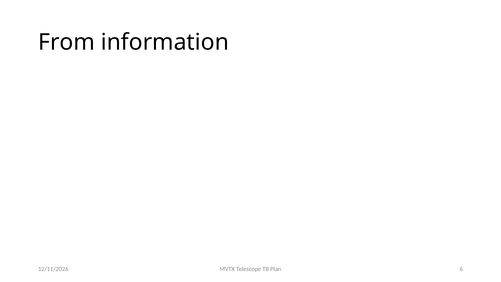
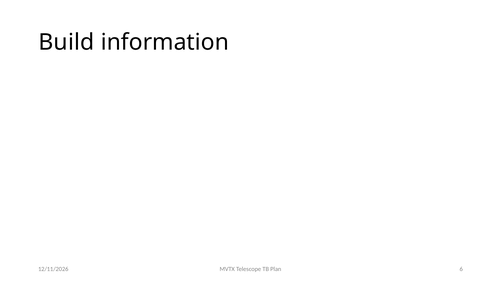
From: From -> Build (66, 42)
